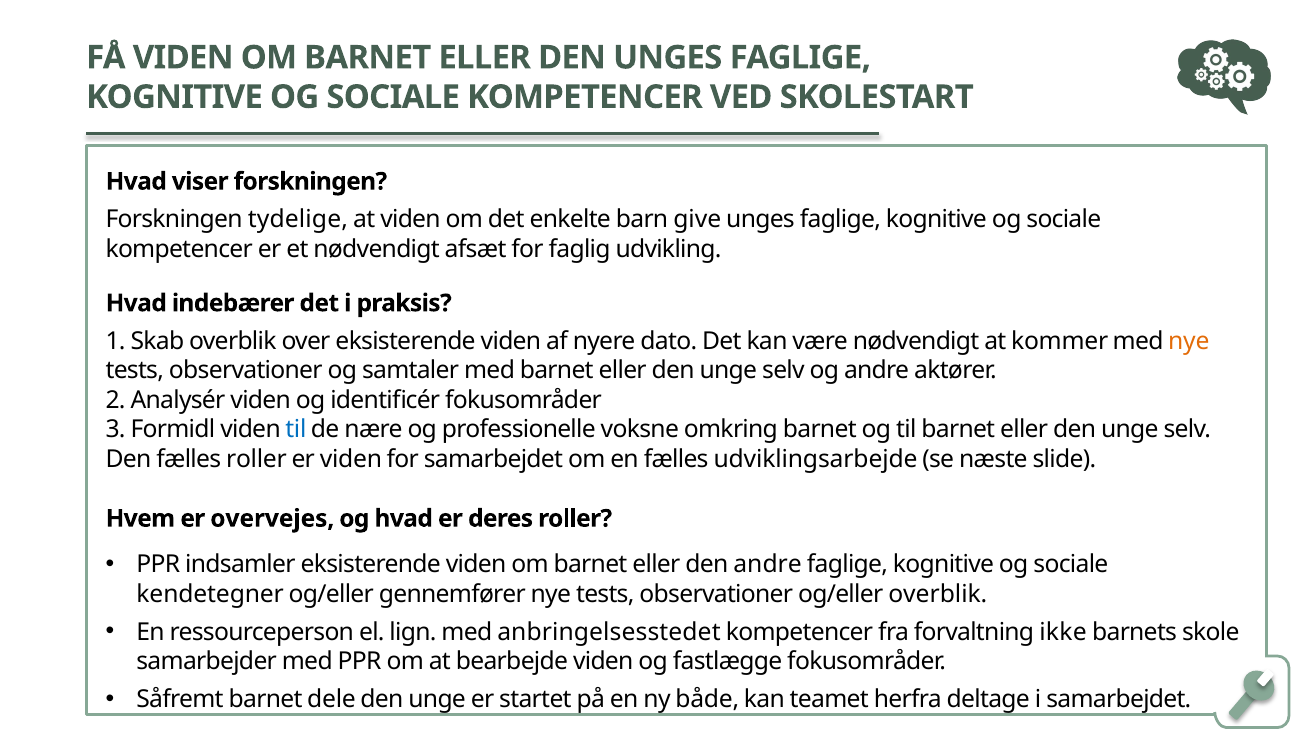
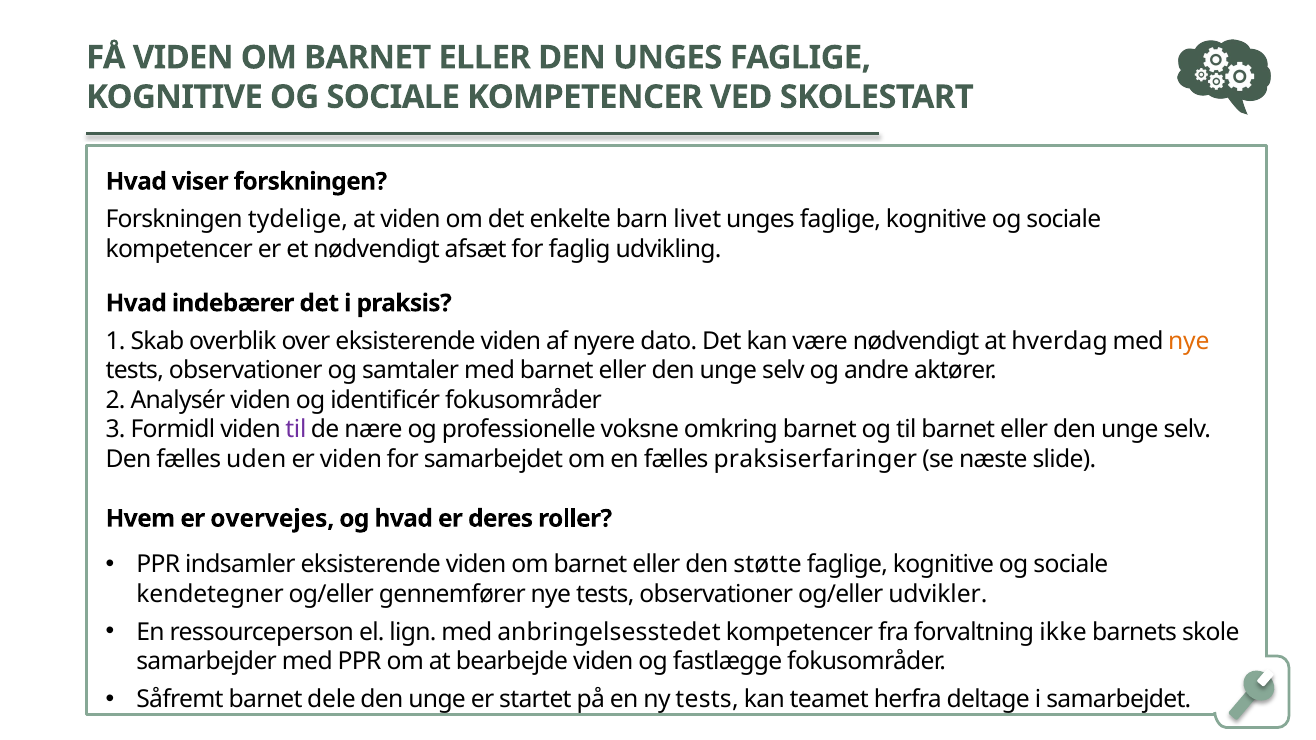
give: give -> livet (697, 219)
kommer: kommer -> hverdag (1060, 341)
til colour: blue -> purple (296, 430)
fælles roller: roller -> uden (256, 460)
udviklingsarbejde: udviklingsarbejde -> praksiserfaringer (815, 460)
den andre: andre -> støtte (768, 565)
og/eller overblik: overblik -> udvikler (938, 595)
ny både: både -> tests (707, 700)
